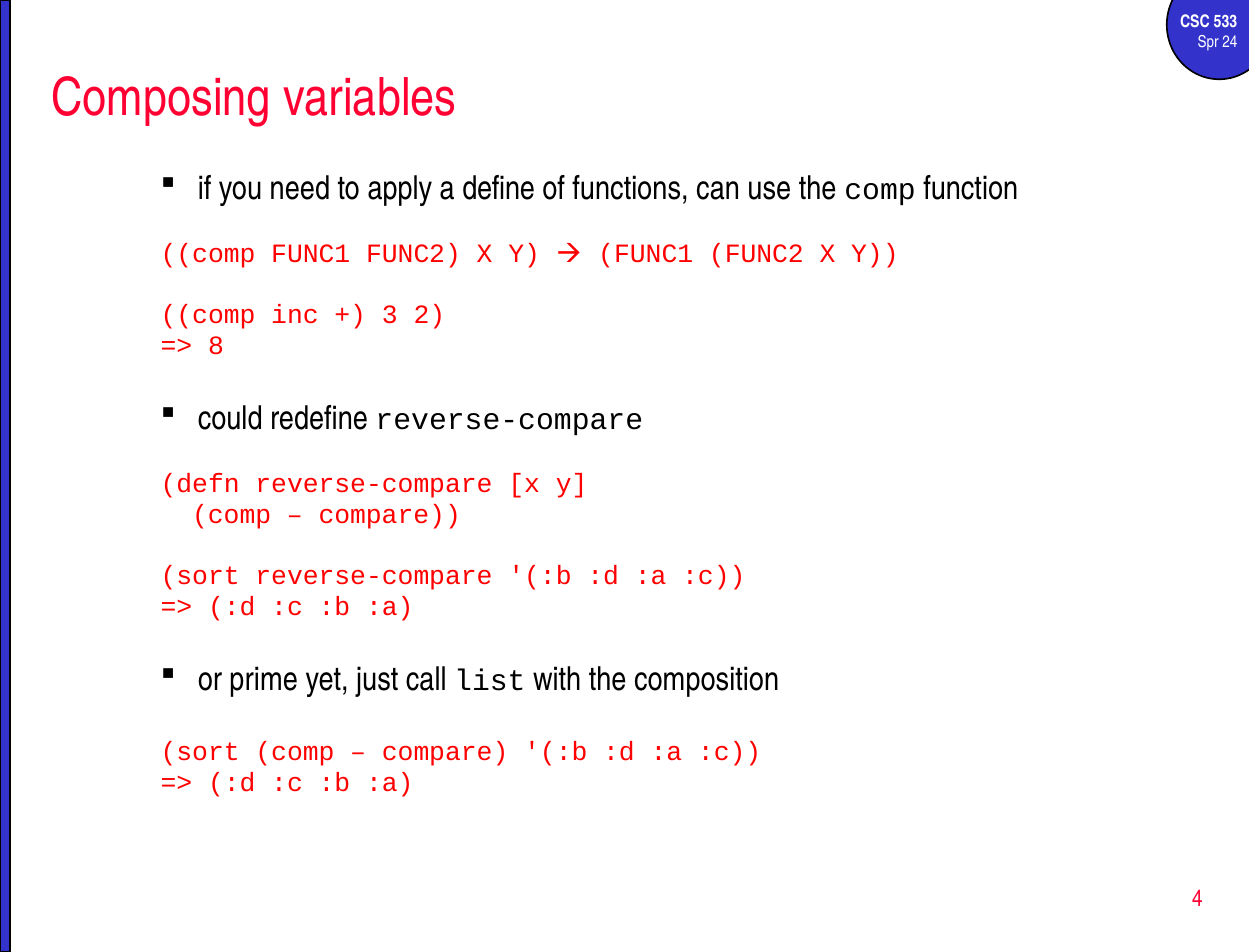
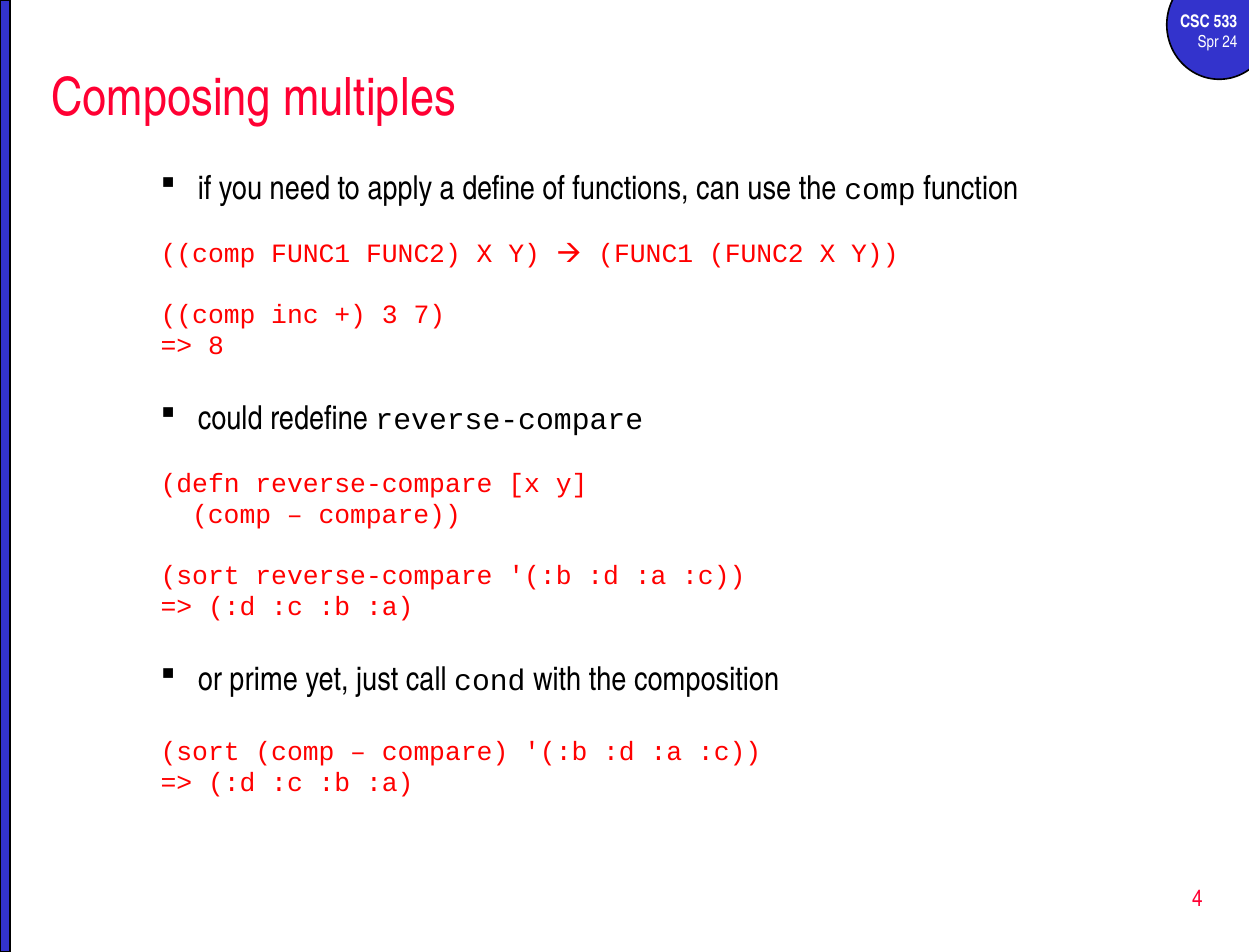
variables: variables -> multiples (370, 98)
2: 2 -> 7 (429, 315)
list: list -> cond (490, 681)
